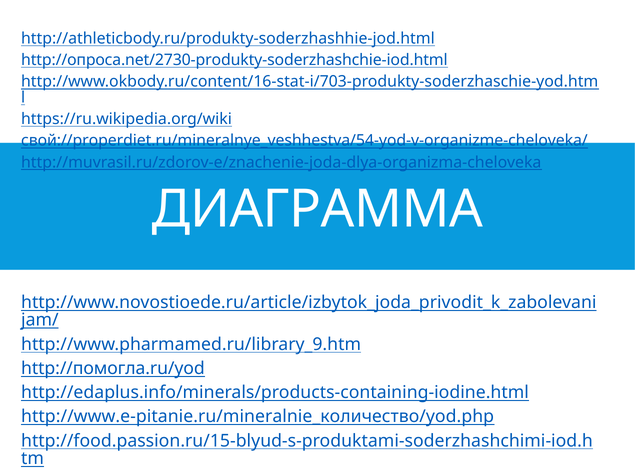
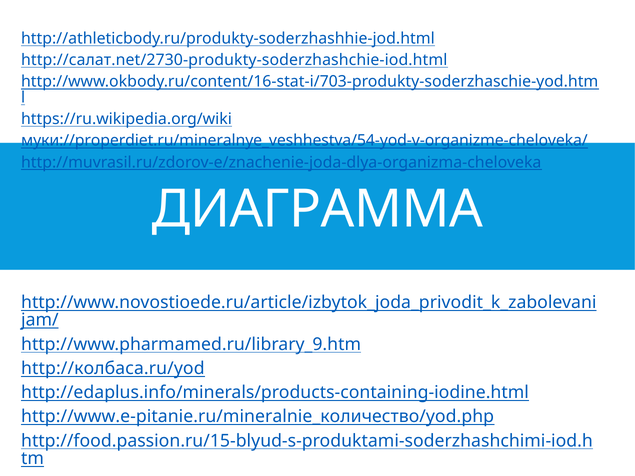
http://опроса.net/2730-produkty-soderzhashchie-iod.html: http://опроса.net/2730-produkty-soderzhashchie-iod.html -> http://салат.net/2730-produkty-soderzhashchie-iod.html (234, 60)
свой://properdiet.ru/mineralnye_veshhestva/54-yod-v-organizme-cheloveka/: свой://properdiet.ru/mineralnye_veshhestva/54-yod-v-organizme-cheloveka/ -> муки://properdiet.ru/mineralnye_veshhestva/54-yod-v-organizme-cheloveka/ (304, 141)
http://помогла.ru/yod: http://помогла.ru/yod -> http://колбаса.ru/yod (113, 369)
